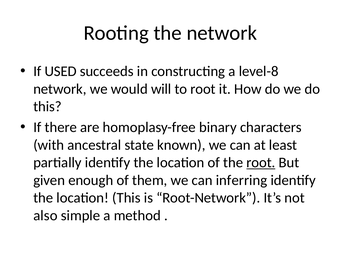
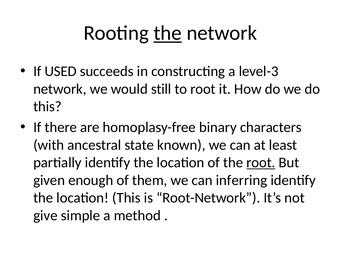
the underline: none -> present (168, 33)
level-8: level-8 -> level-3 (259, 71)
will: will -> still (161, 89)
also: also -> give (45, 215)
